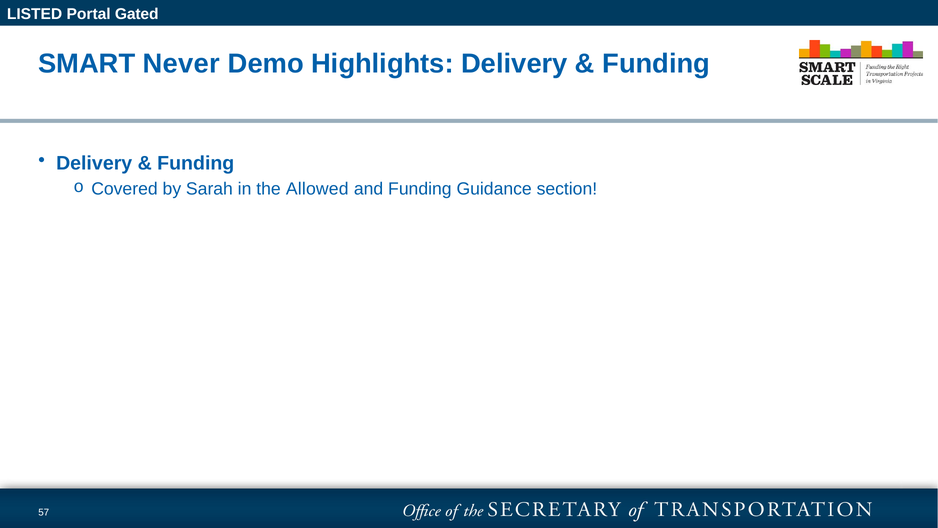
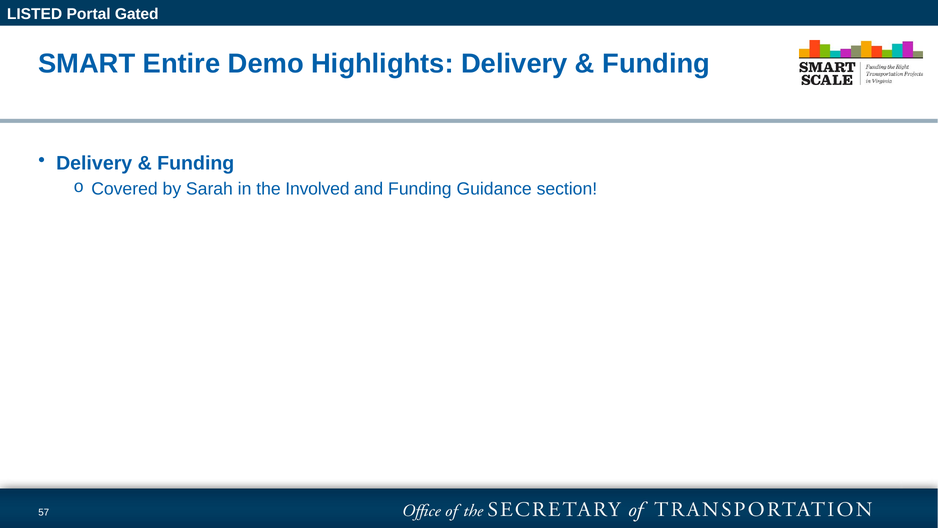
Never: Never -> Entire (182, 63)
Allowed: Allowed -> Involved (317, 189)
